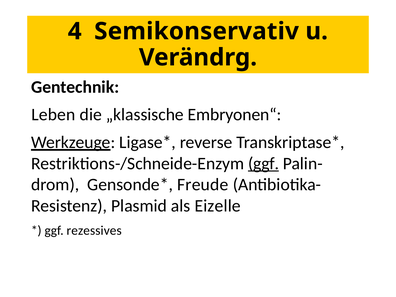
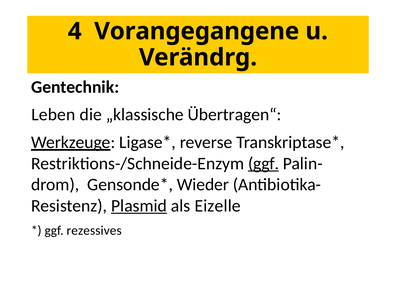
Semikonservativ: Semikonservativ -> Vorangegangene (197, 31)
Embryonen“: Embryonen“ -> Übertragen“ (234, 115)
Freude: Freude -> Wieder (203, 185)
Plasmid underline: none -> present (139, 206)
